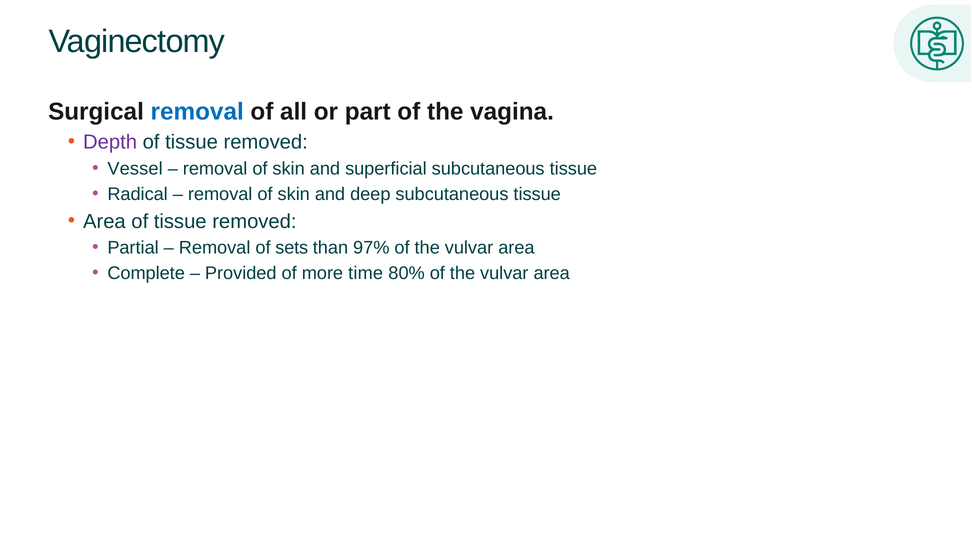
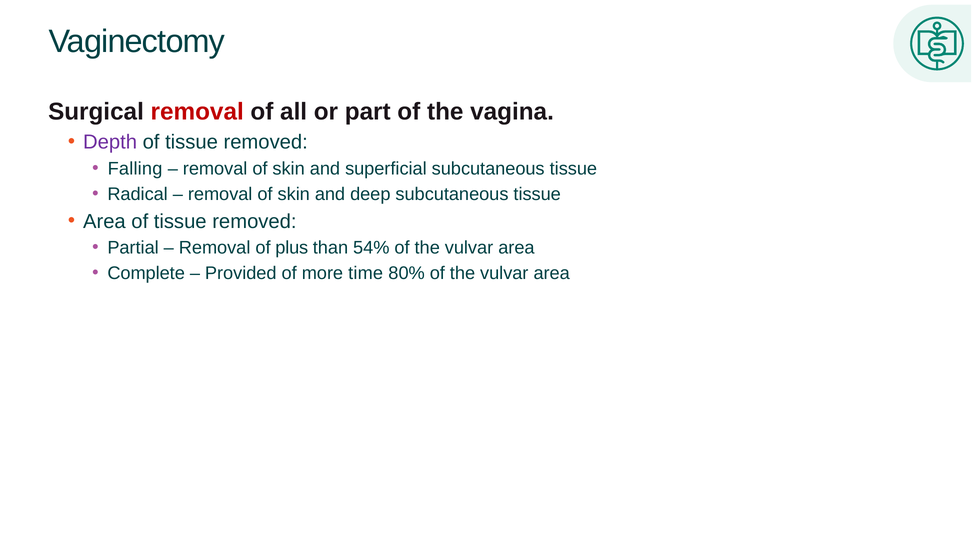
removal colour: blue -> red (197, 112)
Vessel: Vessel -> Falling (135, 169)
sets: sets -> plus (292, 248)
97%: 97% -> 54% (371, 248)
